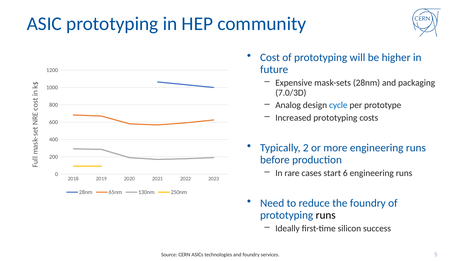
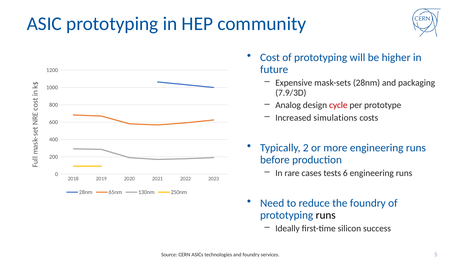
7.0/3D: 7.0/3D -> 7.9/3D (291, 93)
cycle colour: blue -> red (338, 105)
Increased prototyping: prototyping -> simulations (335, 118)
start: start -> tests (332, 173)
